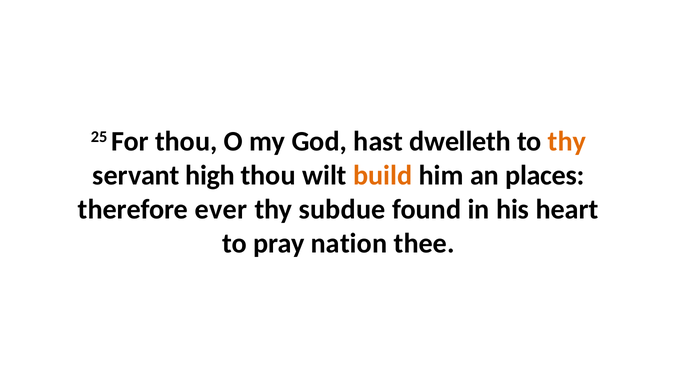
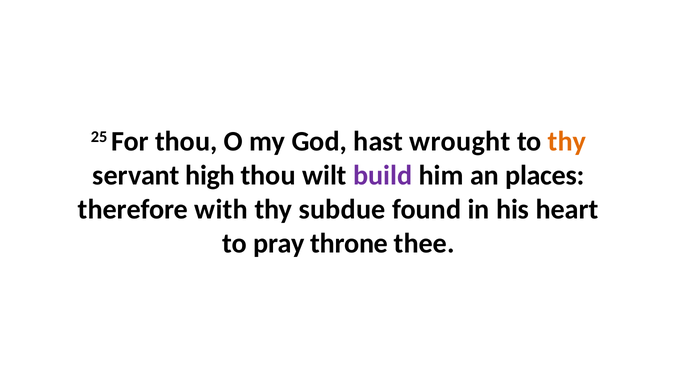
dwelleth: dwelleth -> wrought (460, 142)
build colour: orange -> purple (383, 175)
ever: ever -> with (221, 209)
nation: nation -> throne (349, 243)
